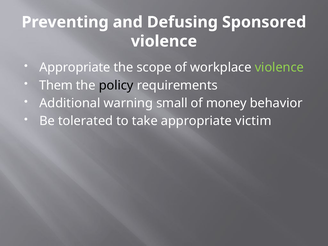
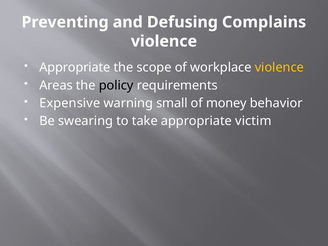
Sponsored: Sponsored -> Complains (264, 22)
violence colour: light green -> yellow (279, 68)
Them: Them -> Areas (56, 85)
Additional: Additional -> Expensive (70, 103)
tolerated: tolerated -> swearing (86, 121)
